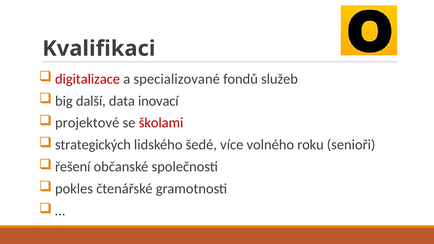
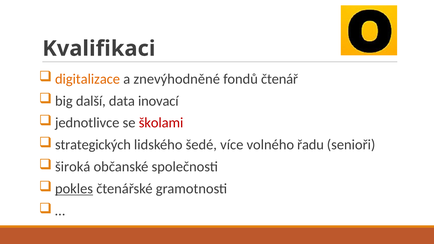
digitalizace colour: red -> orange (87, 79)
specializované: specializované -> znevýhodněné (177, 79)
služeb: služeb -> čtenář (280, 79)
projektové: projektové -> jednotlivce (87, 123)
roku: roku -> řadu (310, 145)
řešení: řešení -> široká (73, 167)
pokles underline: none -> present (74, 189)
